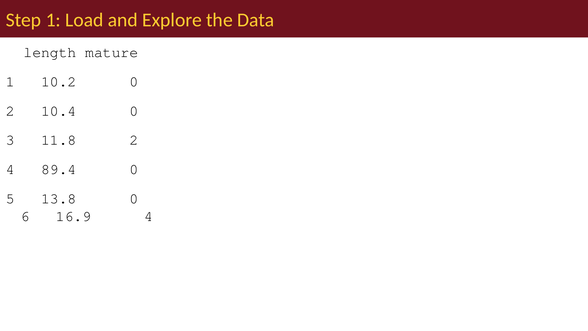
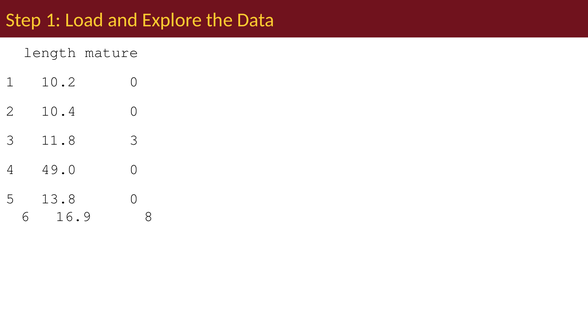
11.8 2: 2 -> 3 (134, 140)
89.4: 89.4 -> 49.0 (59, 169)
16.9 4: 4 -> 8 (149, 216)
